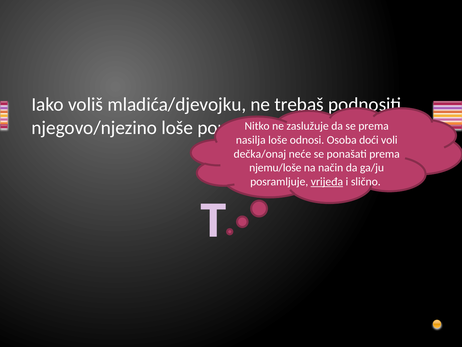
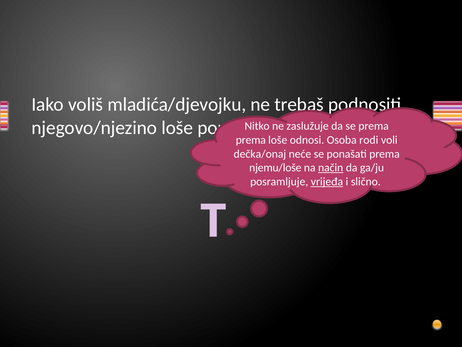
nasilja: nasilja -> prema (251, 140)
doći: doći -> rodi (369, 140)
način underline: none -> present (331, 168)
